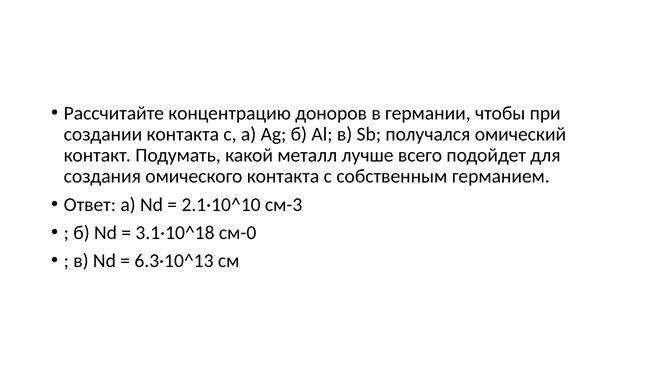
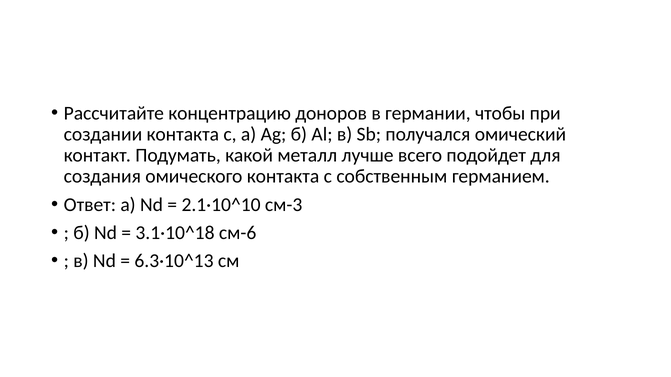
см-0: см-0 -> см-6 (238, 233)
